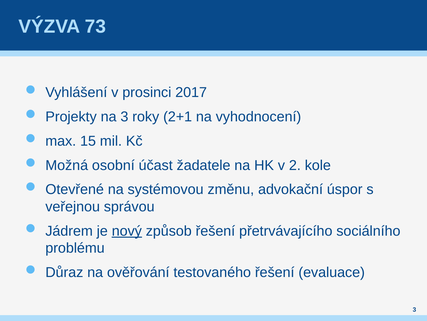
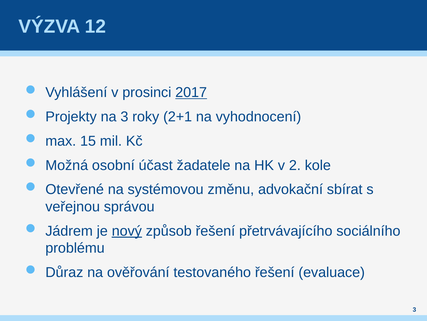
73: 73 -> 12 (95, 27)
2017 underline: none -> present (191, 92)
úspor: úspor -> sbírat (345, 189)
